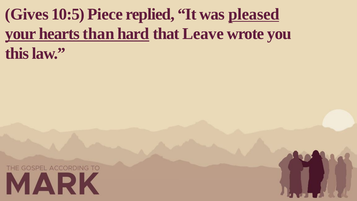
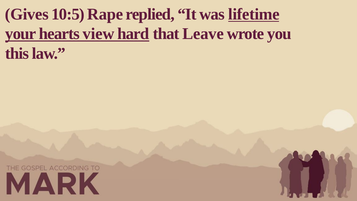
Piece: Piece -> Rape (105, 14)
pleased: pleased -> lifetime (254, 14)
than: than -> view (99, 34)
